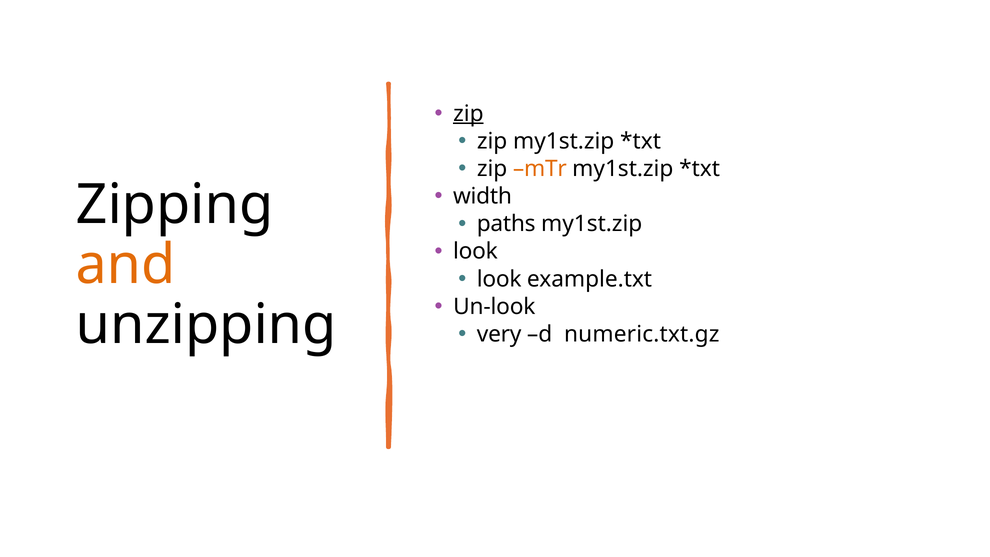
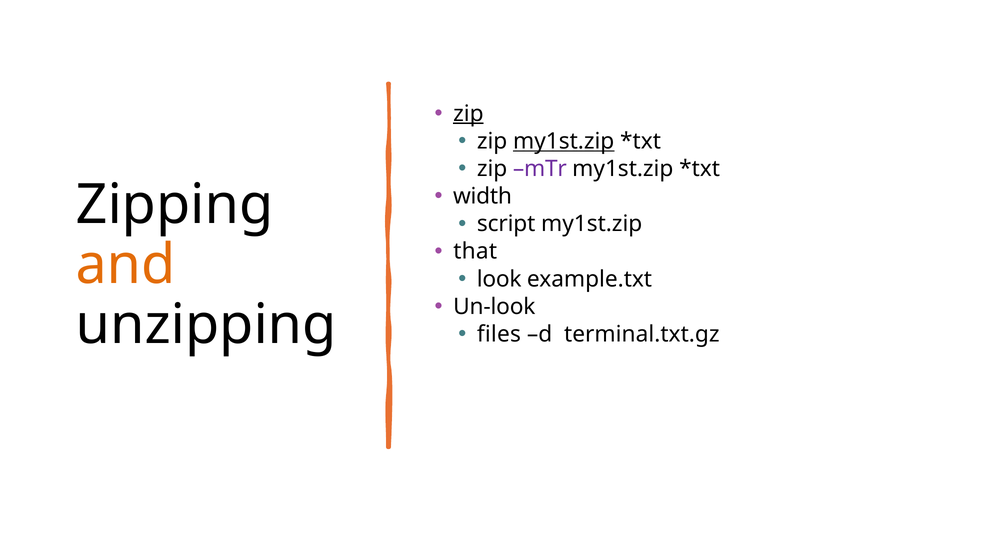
my1st.zip underline: none -> present (564, 141)
mTr colour: orange -> purple (540, 169)
paths: paths -> script (506, 224)
look: look -> that (475, 251)
very: very -> files (499, 334)
numeric.txt.gz: numeric.txt.gz -> terminal.txt.gz (642, 334)
